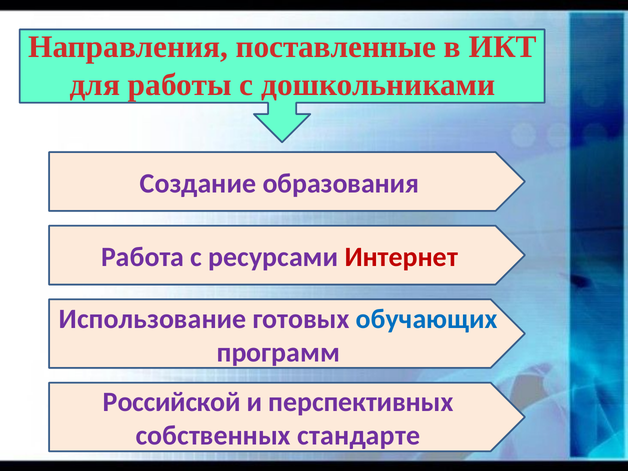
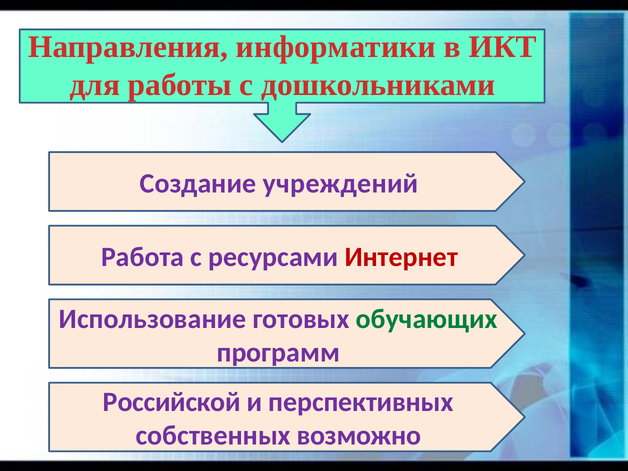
поставленные: поставленные -> информатики (336, 47)
образования: образования -> учреждений (341, 183)
обучающих colour: blue -> green (427, 319)
стандарте: стандарте -> возможно (359, 436)
